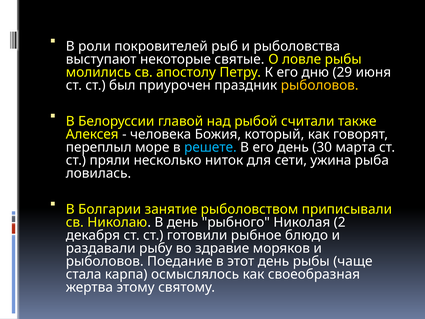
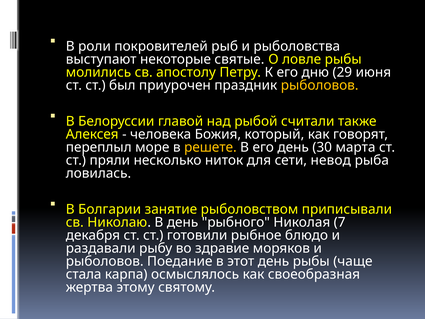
решете colour: light blue -> yellow (210, 147)
ужина: ужина -> невод (331, 160)
2: 2 -> 7 (340, 222)
